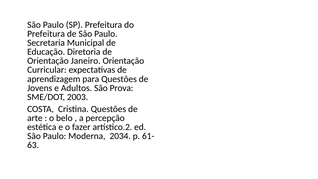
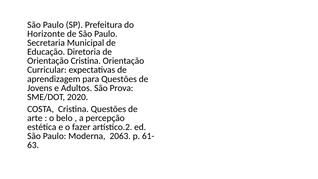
Prefeitura: Prefeitura -> Horizonte (46, 34)
Orientação Janeiro: Janeiro -> Cristina (86, 61)
2003: 2003 -> 2020 (78, 97)
2034: 2034 -> 2063 (120, 136)
